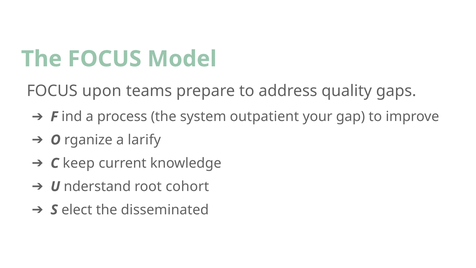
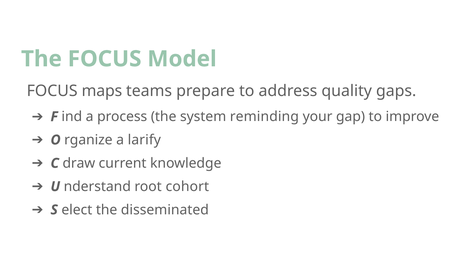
upon: upon -> maps (102, 91)
outpatient: outpatient -> reminding (264, 117)
keep: keep -> draw (79, 163)
